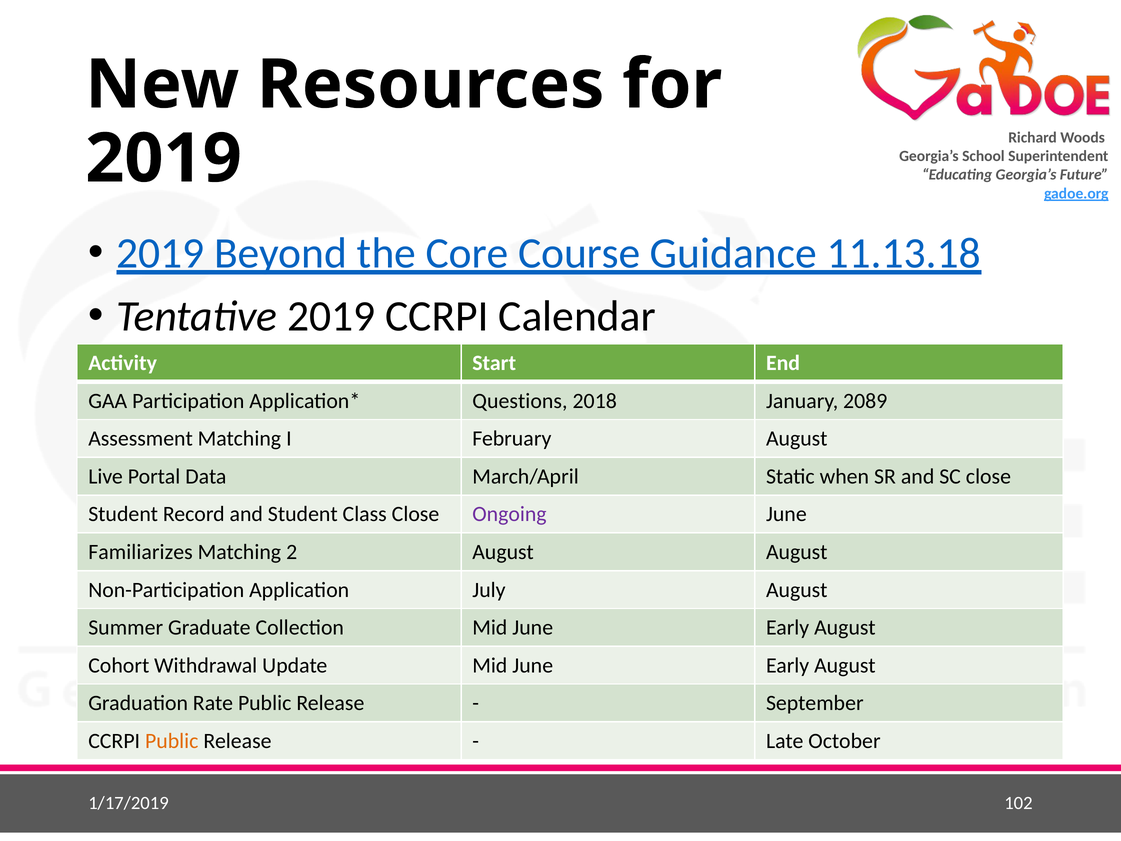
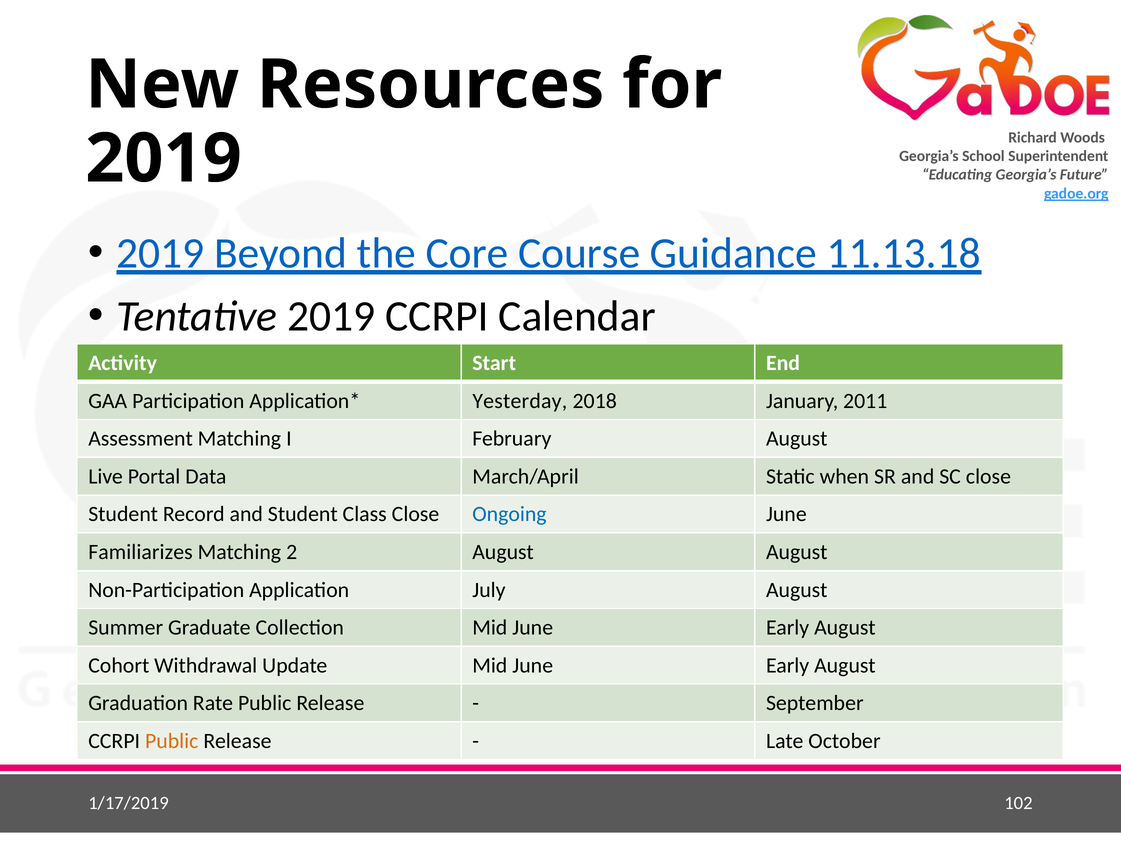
Questions: Questions -> Yesterday (520, 401)
2089: 2089 -> 2011 (865, 401)
Ongoing colour: purple -> blue (509, 514)
